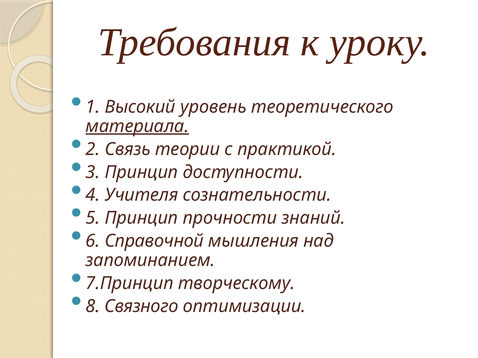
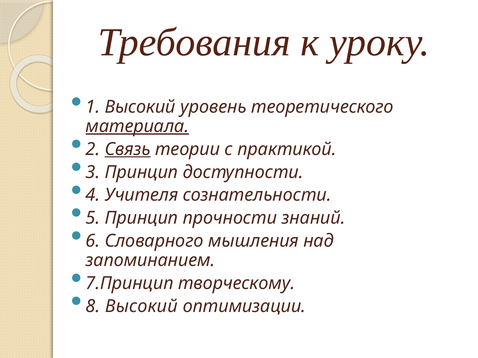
Связь underline: none -> present (128, 149)
Справочной: Справочной -> Словарного (154, 241)
8 Связного: Связного -> Высокий (141, 307)
